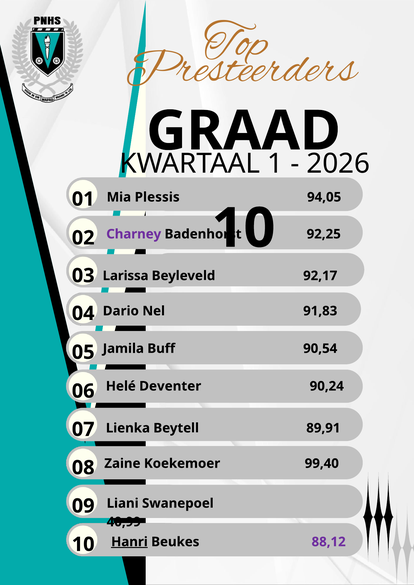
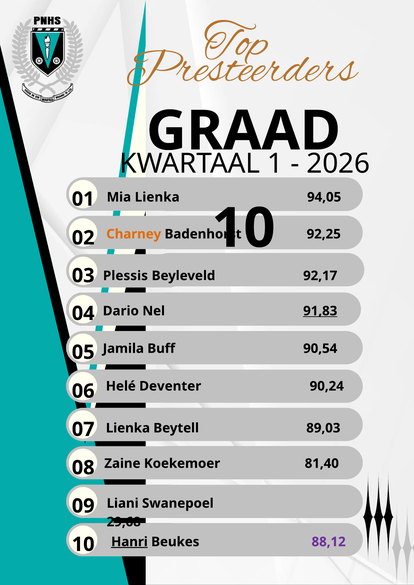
Mia Plessis: Plessis -> Lienka (157, 197)
Charney colour: purple -> orange (134, 234)
Larissa: Larissa -> Plessis (125, 276)
91,83 underline: none -> present (320, 311)
89,91: 89,91 -> 89,03 (323, 429)
99,40: 99,40 -> 81,40 (322, 464)
40,99: 40,99 -> 29,68 (124, 523)
